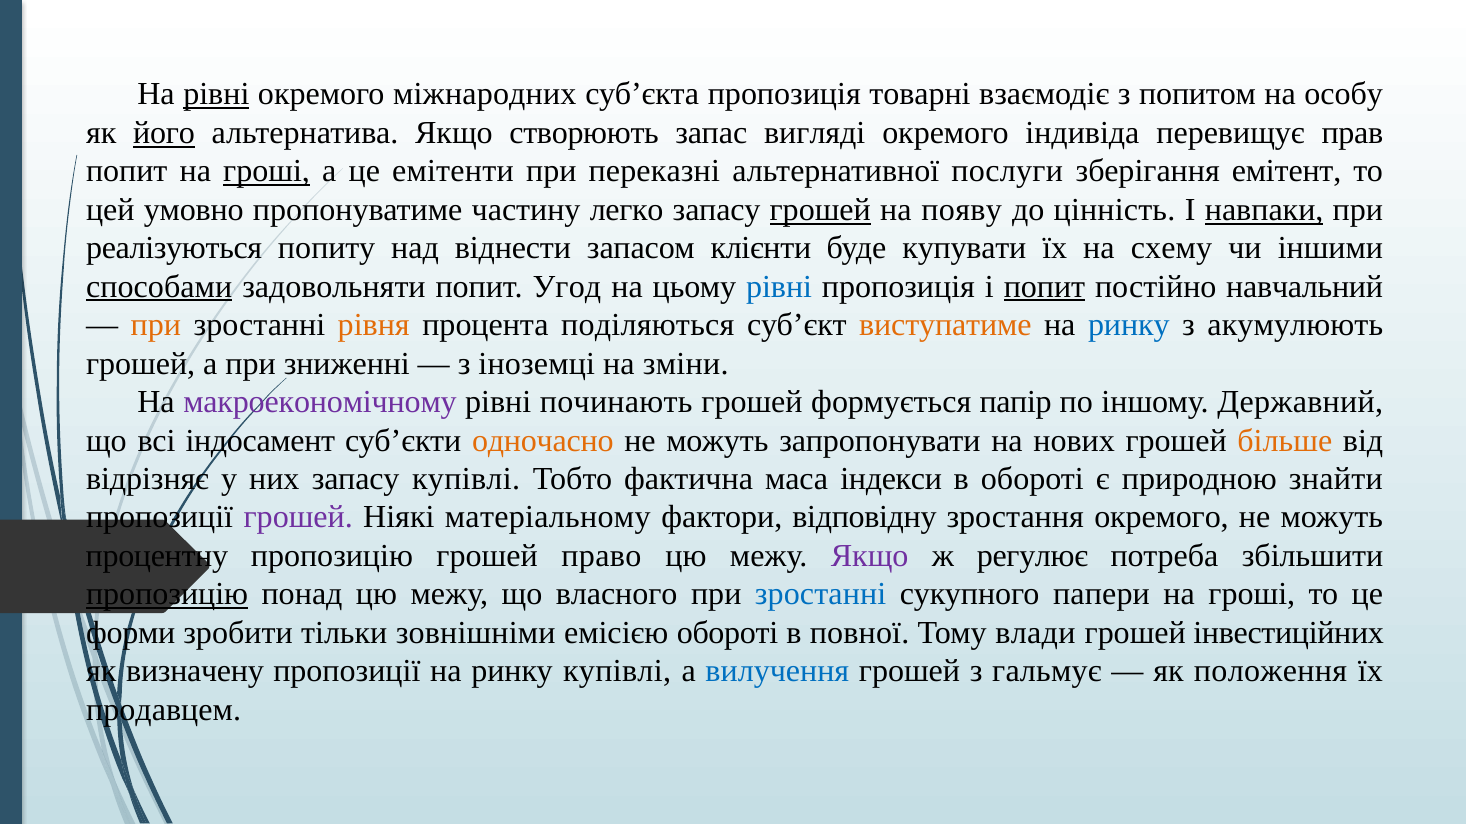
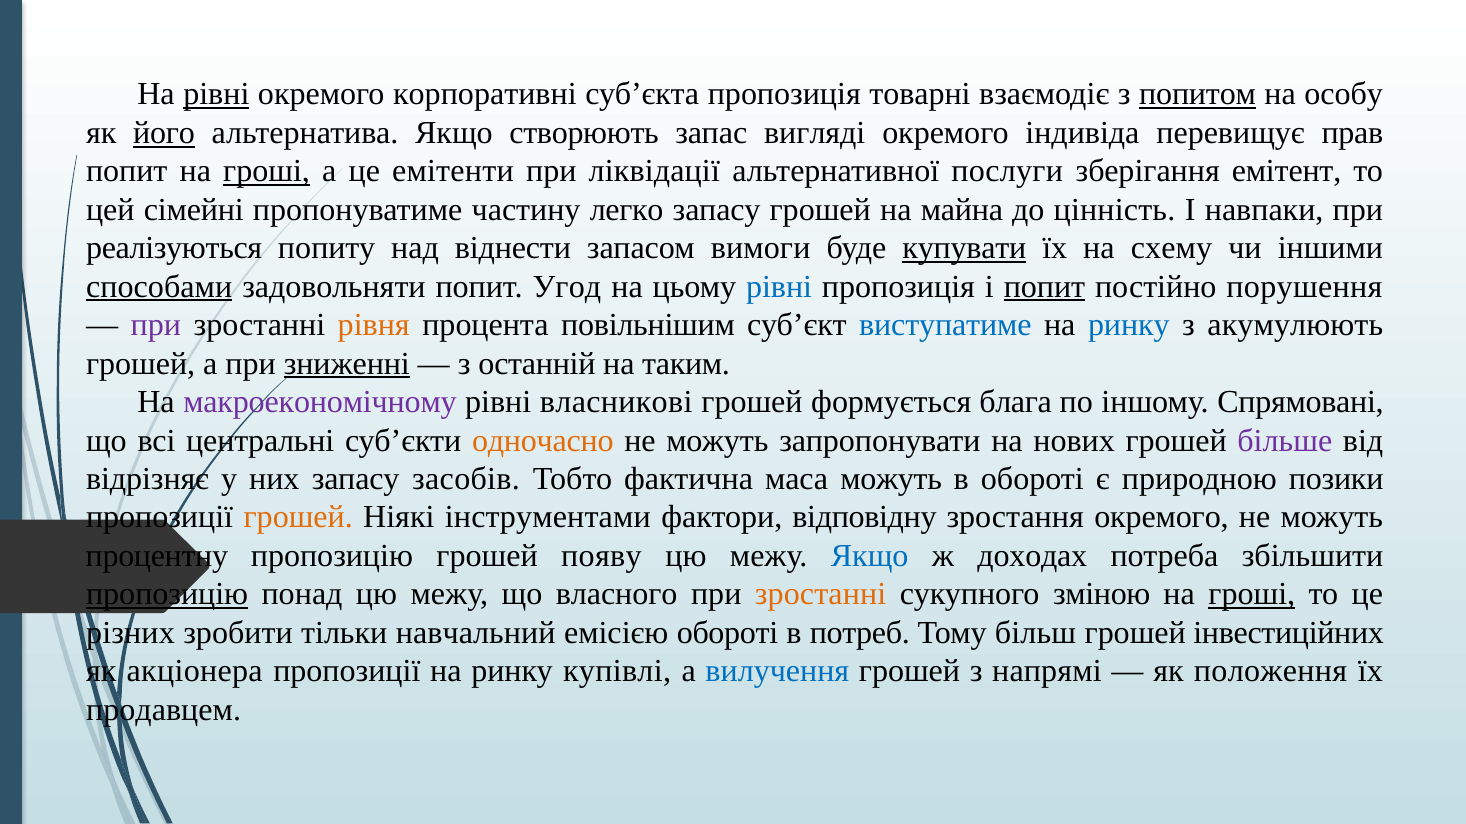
міжнародних: міжнародних -> корпоративні (485, 94)
попитом underline: none -> present (1198, 94)
переказні: переказні -> ліквідації (654, 171)
умовно: умовно -> сімейні (194, 210)
грошей underline: present -> none (820, 210)
появу: появу -> майна (962, 210)
навпаки underline: present -> none (1264, 210)
клієнти: клієнти -> вимоги (761, 248)
купувати underline: none -> present (964, 248)
навчальний: навчальний -> порушення (1304, 287)
при colour: orange -> purple (156, 325)
поділяються: поділяються -> повільнішим (648, 325)
виступатиме colour: orange -> blue (945, 325)
зниженні underline: none -> present (347, 364)
іноземці: іноземці -> останній (537, 364)
зміни: зміни -> таким (686, 364)
починають: починають -> власникові (616, 402)
папір: папір -> блага (1016, 402)
Державний: Державний -> Спрямовані (1300, 402)
індосамент: індосамент -> центральні (260, 441)
більше colour: orange -> purple (1285, 441)
запасу купівлі: купівлі -> засобів (466, 479)
маса індекси: індекси -> можуть (891, 479)
знайти: знайти -> позики (1336, 479)
грошей colour: purple -> orange (298, 518)
матеріальному: матеріальному -> інструментами (548, 518)
право: право -> появу (601, 556)
Якщо colour: purple -> blue (870, 556)
регулює: регулює -> доходах (1032, 556)
зростанні colour: blue -> orange (821, 595)
папери: папери -> зміною (1102, 595)
гроші underline: none -> present (1252, 595)
форми: форми -> різних (130, 633)
зовнішніми: зовнішніми -> навчальний (476, 633)
повної: повної -> потреб (860, 633)
влади: влади -> більш (1036, 633)
визначену: визначену -> акціонера (195, 672)
гальмує: гальмує -> напрямі (1047, 672)
